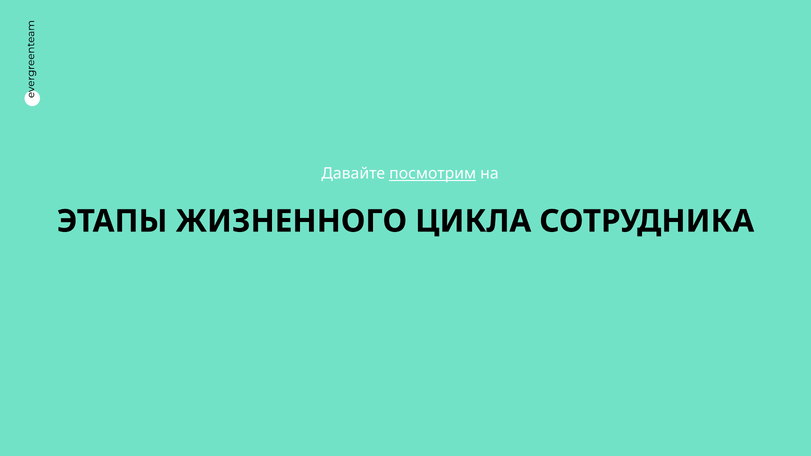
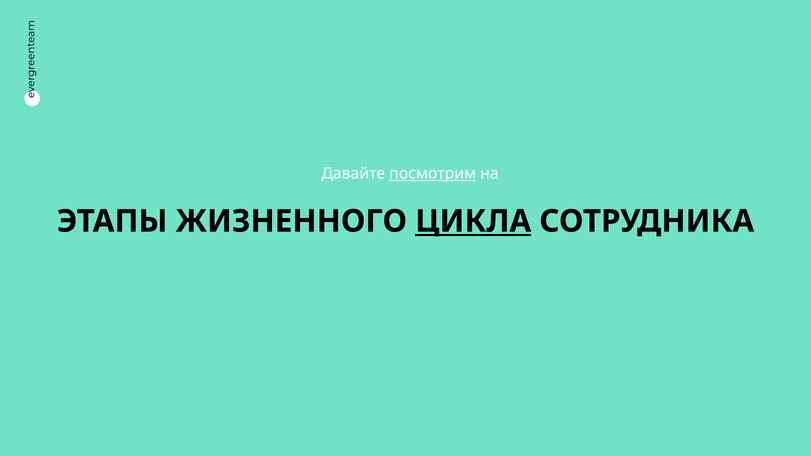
ЦИКЛА underline: none -> present (473, 221)
